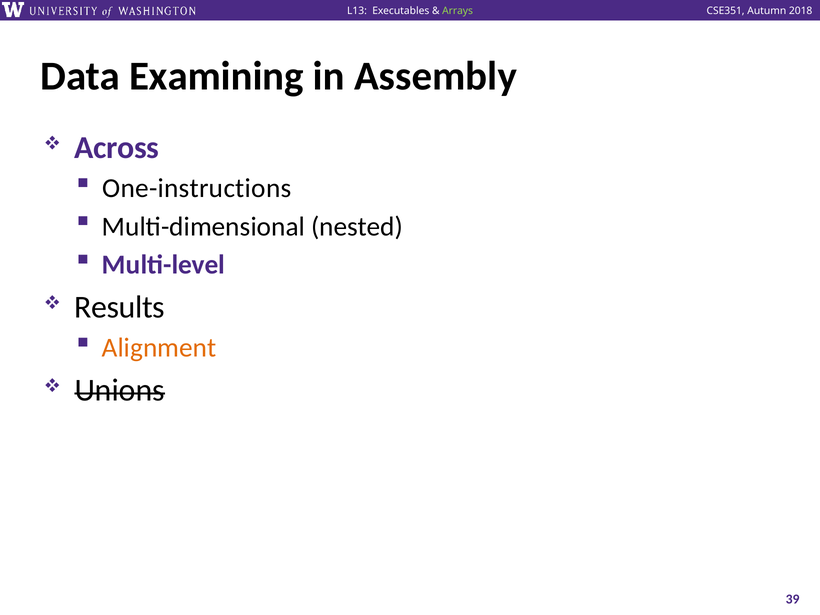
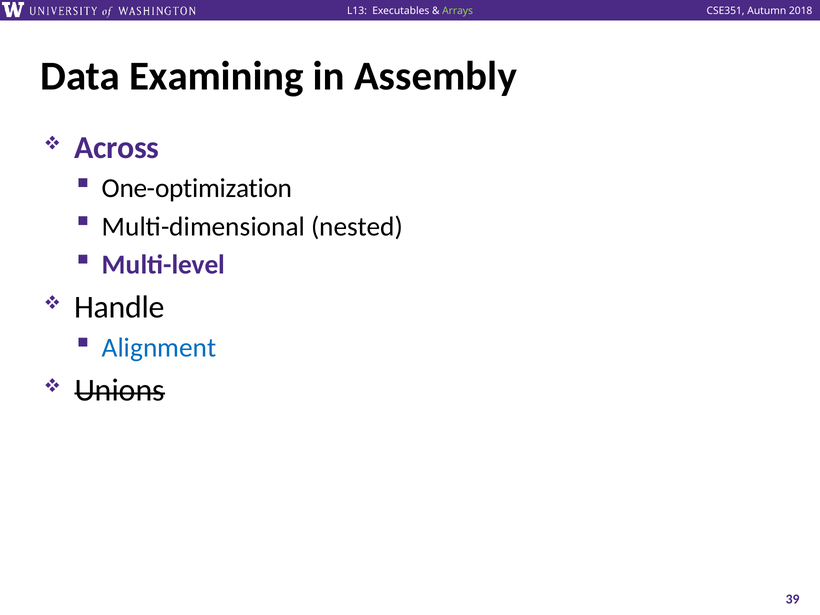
One-instructions: One-instructions -> One-optimization (197, 188)
Results: Results -> Handle (120, 307)
Alignment colour: orange -> blue (159, 348)
